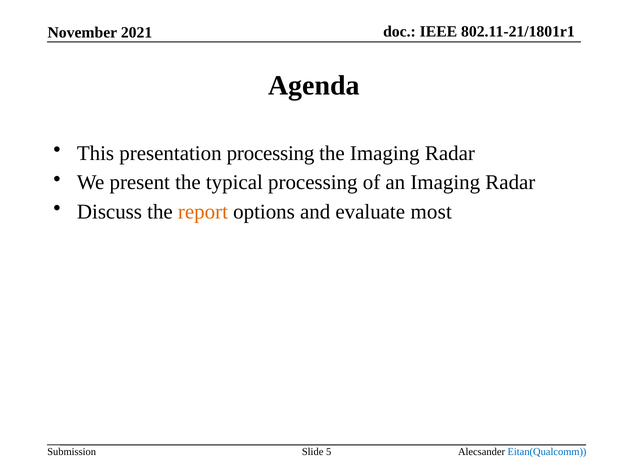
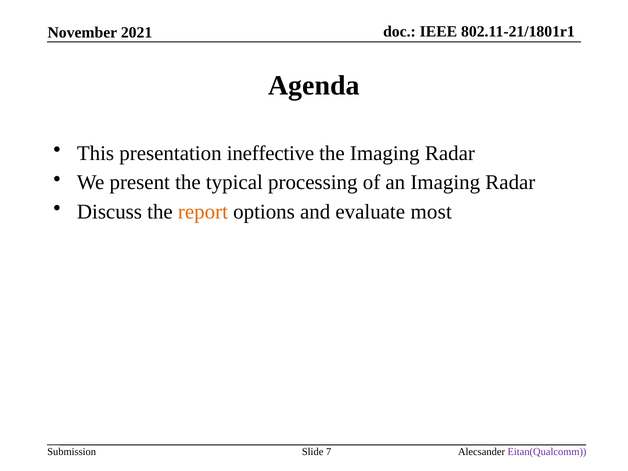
presentation processing: processing -> ineffective (271, 153)
5: 5 -> 7 (329, 452)
Eitan(Qualcomm colour: blue -> purple (547, 452)
